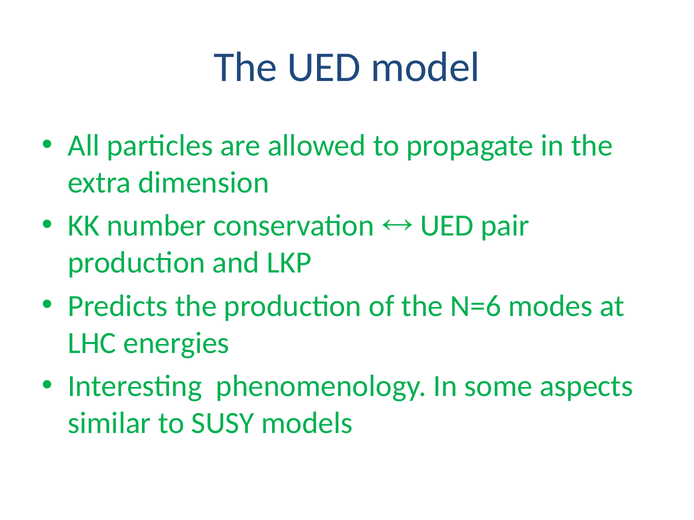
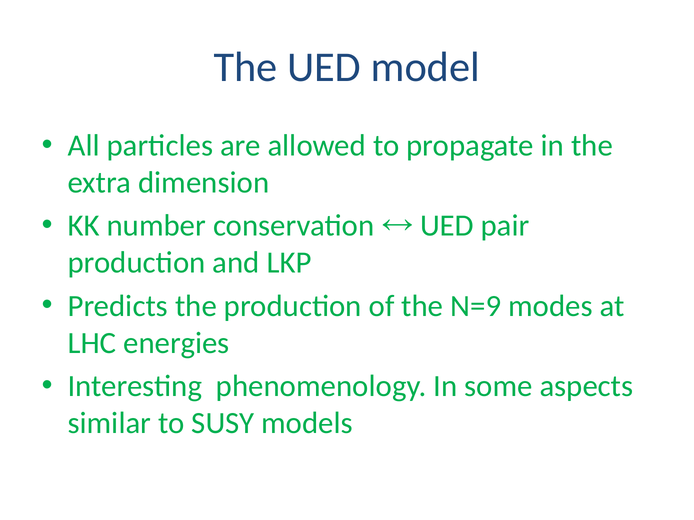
N=6: N=6 -> N=9 (476, 306)
